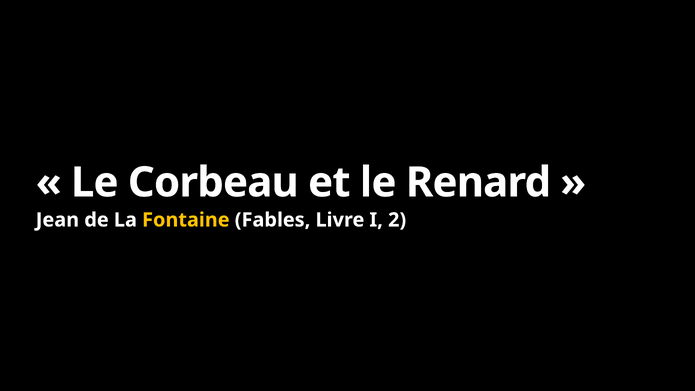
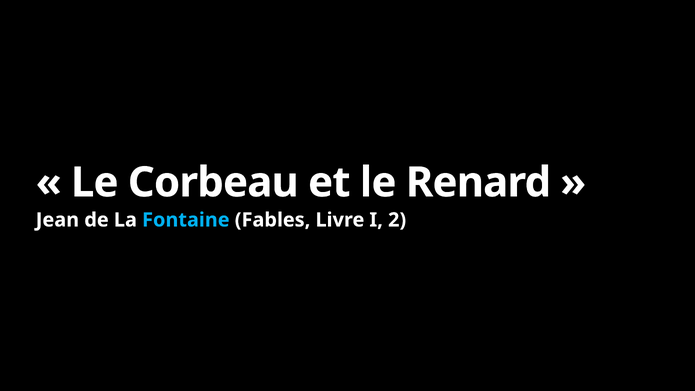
Fontaine colour: yellow -> light blue (186, 220)
